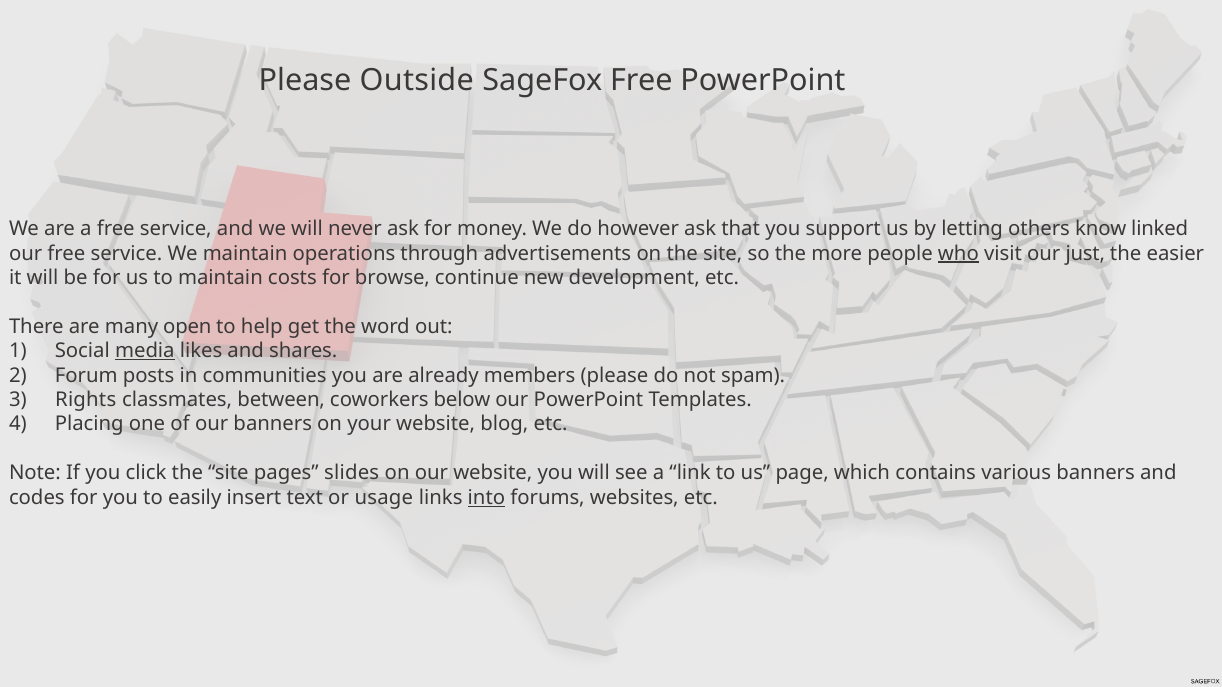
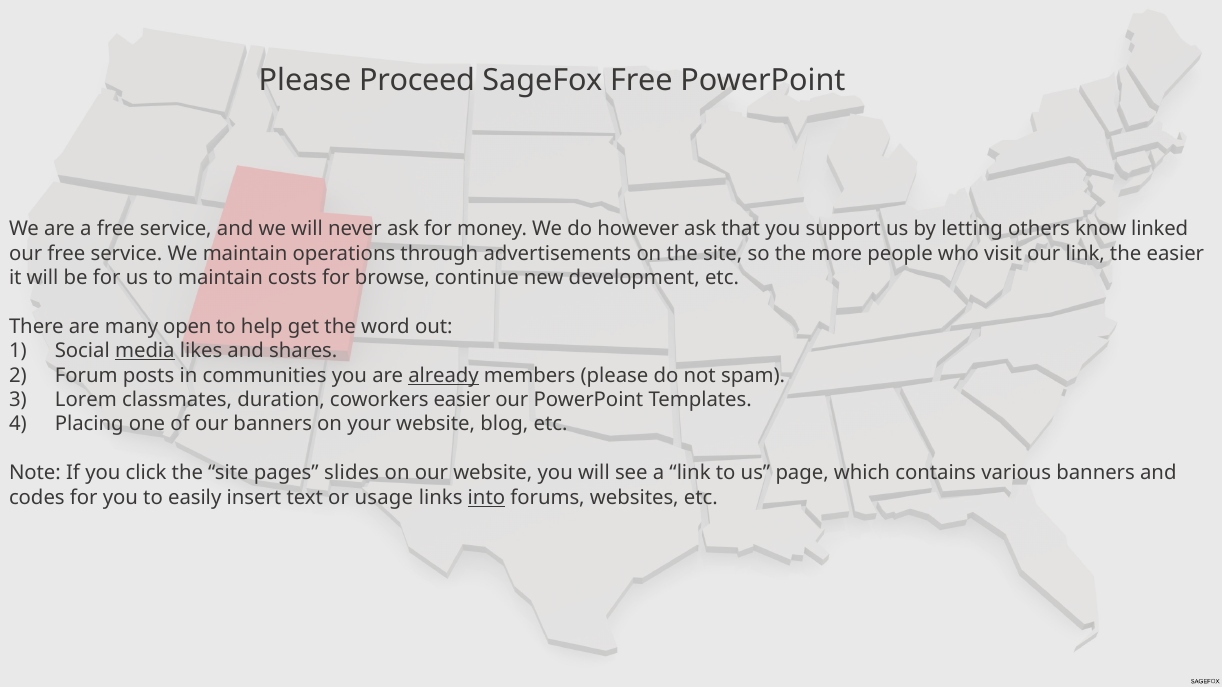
Outside: Outside -> Proceed (417, 80)
who underline: present -> none (958, 253)
our just: just -> link (1085, 253)
already underline: none -> present (444, 376)
Rights: Rights -> Lorem (86, 400)
between: between -> duration (281, 400)
coworkers below: below -> easier (462, 400)
